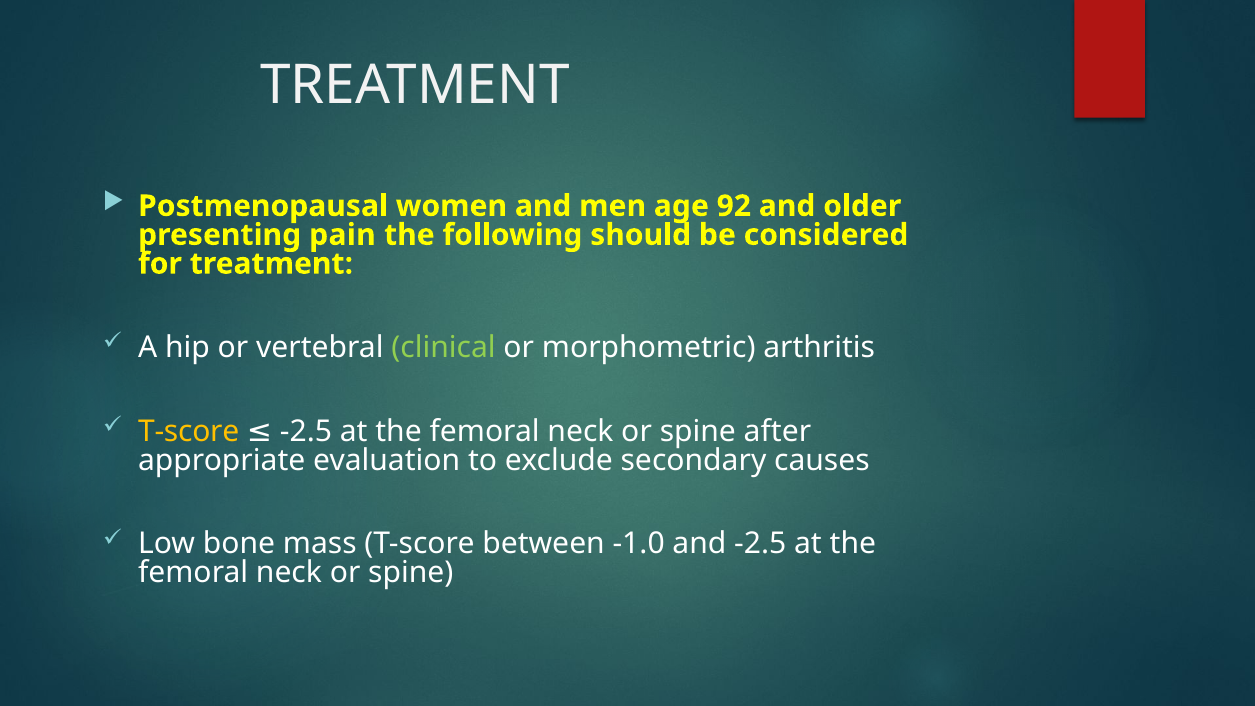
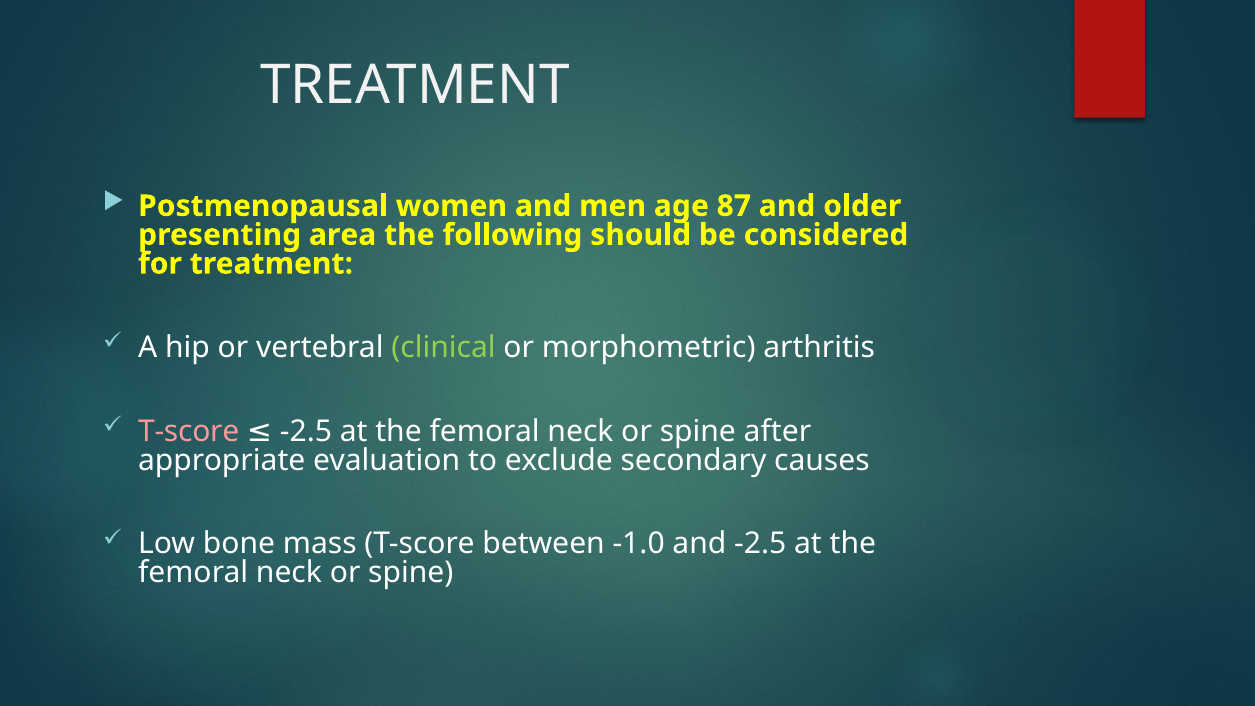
92: 92 -> 87 (734, 206)
pain: pain -> area (343, 235)
T-score colour: yellow -> pink (189, 431)
